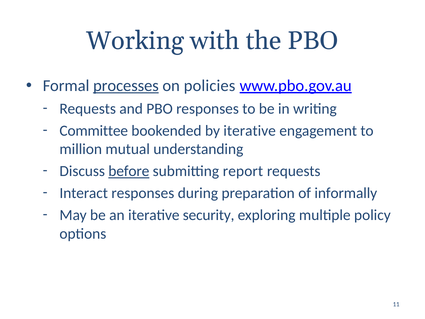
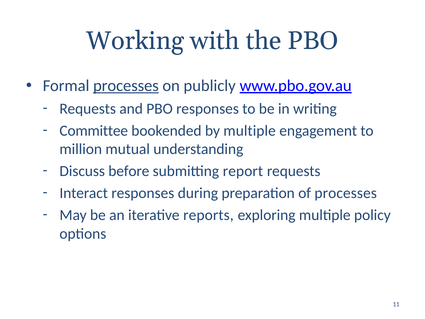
policies: policies -> publicly (210, 86)
by iterative: iterative -> multiple (250, 131)
before underline: present -> none (129, 171)
of informally: informally -> processes (346, 193)
security: security -> reports (208, 215)
